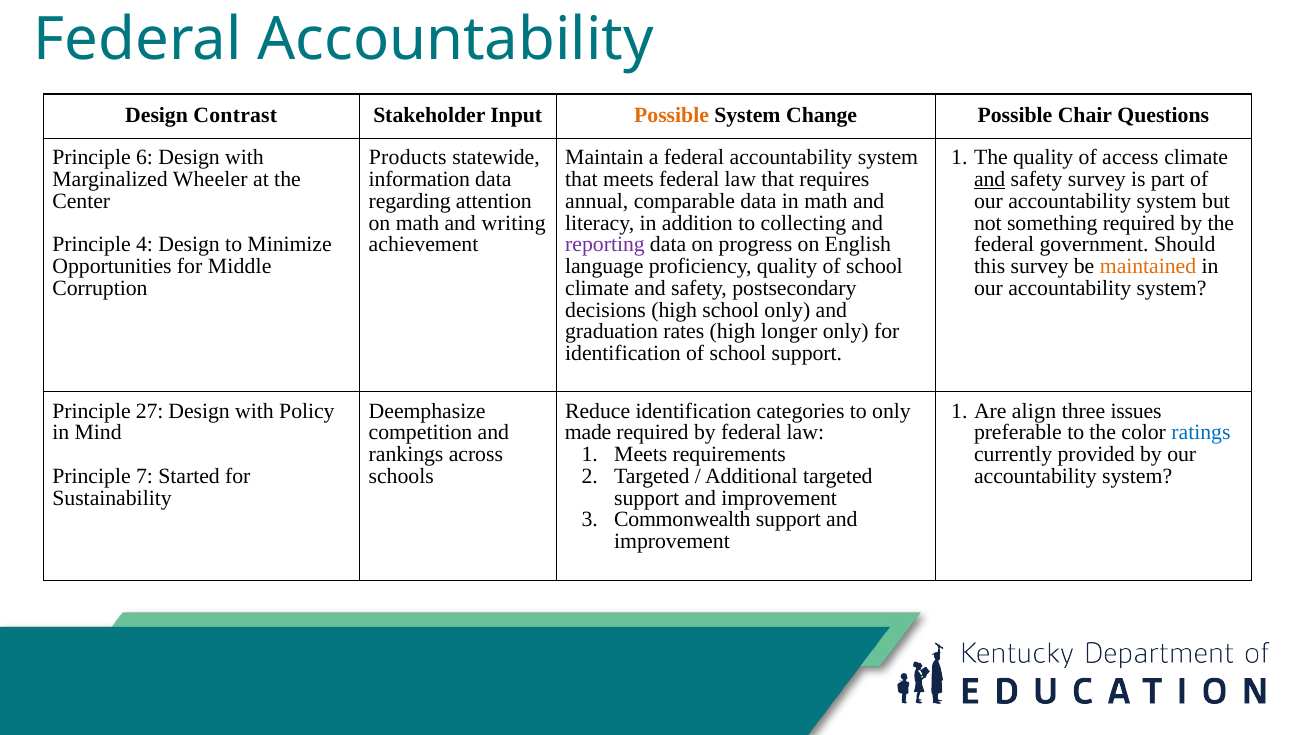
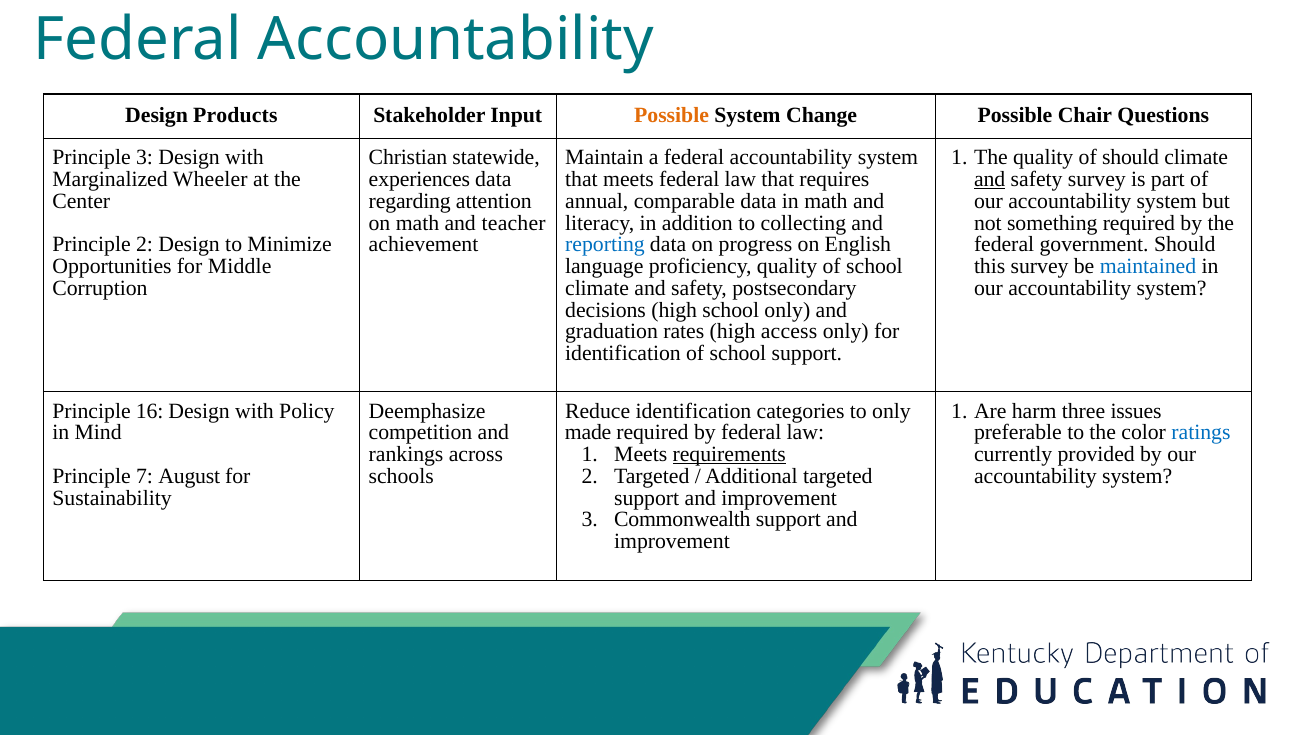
Contrast: Contrast -> Products (235, 115)
Principle 6: 6 -> 3 (145, 158)
Products: Products -> Christian (408, 158)
of access: access -> should (1131, 158)
information: information -> experiences (419, 179)
writing: writing -> teacher (514, 223)
Principle 4: 4 -> 2 (145, 245)
reporting colour: purple -> blue (605, 245)
maintained colour: orange -> blue (1148, 266)
longer: longer -> access (789, 332)
27: 27 -> 16 (150, 411)
align: align -> harm (1034, 411)
requirements underline: none -> present (729, 455)
Started: Started -> August (189, 476)
